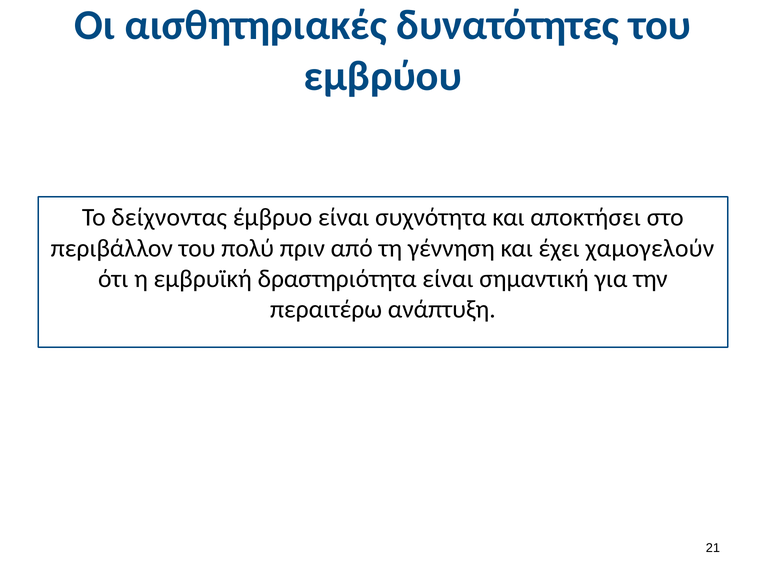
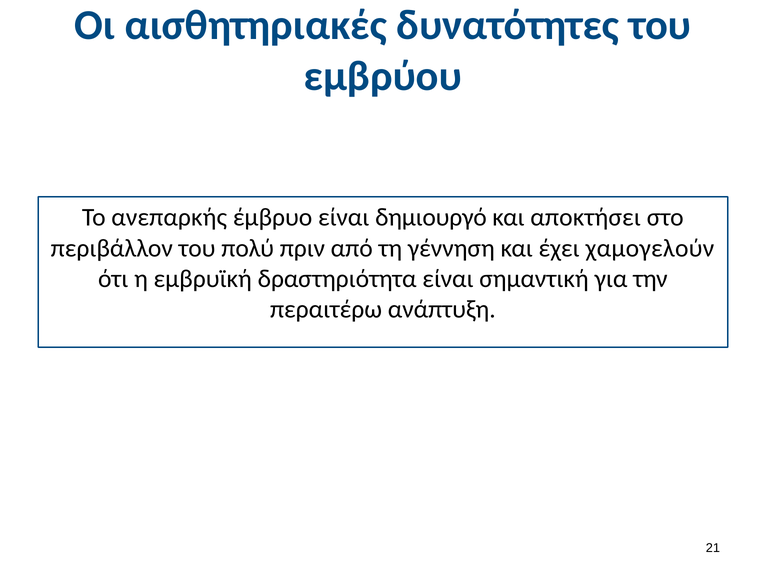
δείχνοντας: δείχνοντας -> ανεπαρκής (169, 218)
συχνότητα: συχνότητα -> δημιουργό (431, 218)
